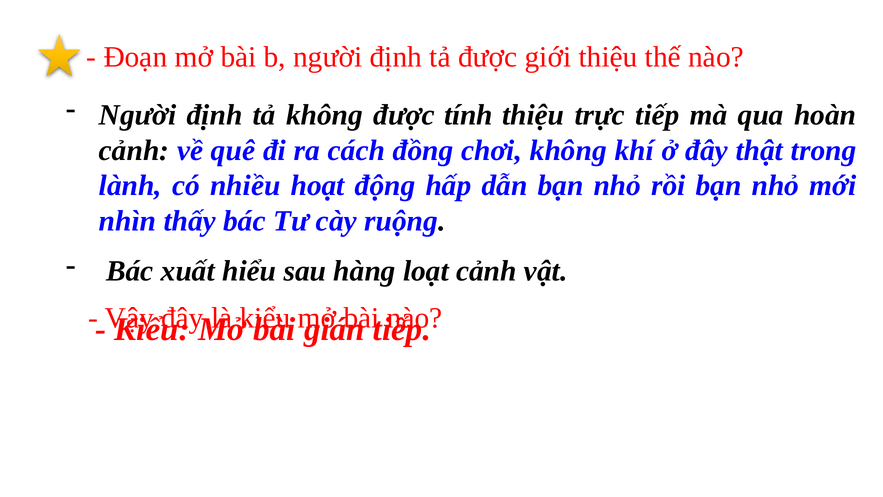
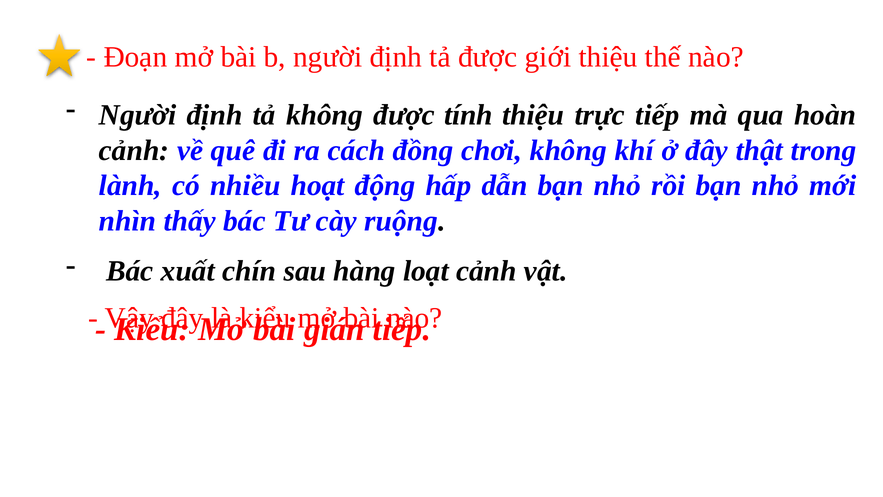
hiểu: hiểu -> chín (249, 271)
